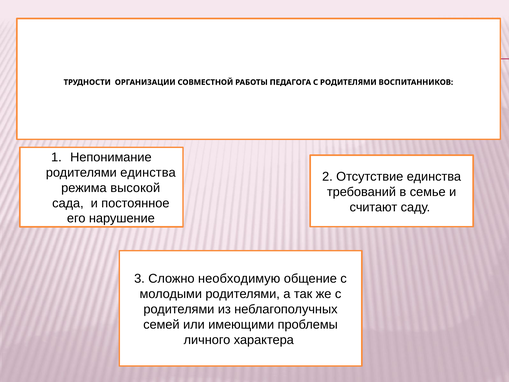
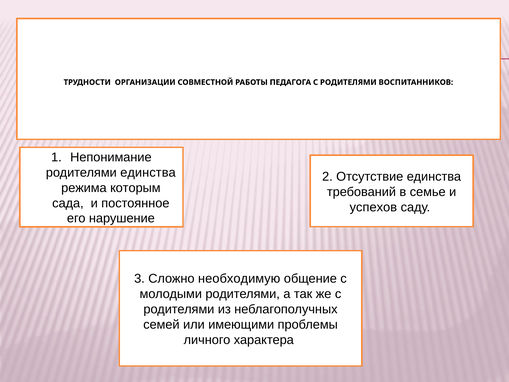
высокой: высокой -> которым (135, 188)
считают: считают -> успехов (373, 207)
